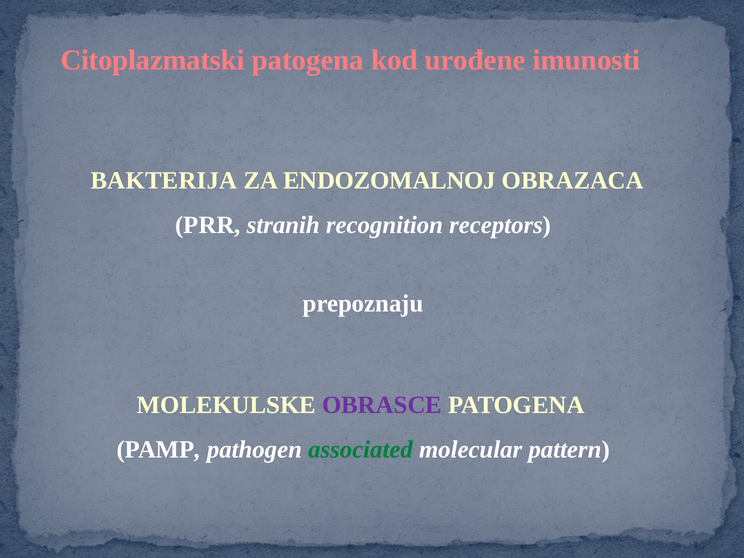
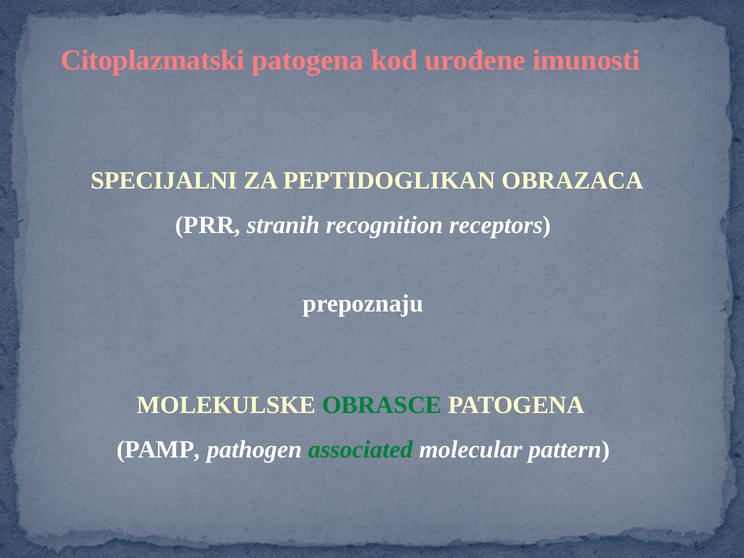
BAKTERIJA: BAKTERIJA -> SPECIJALNI (164, 180)
ENDOZOMALNOJ: ENDOZOMALNOJ -> PEPTIDOGLIKAN (389, 180)
OBRASCE colour: purple -> green (382, 405)
